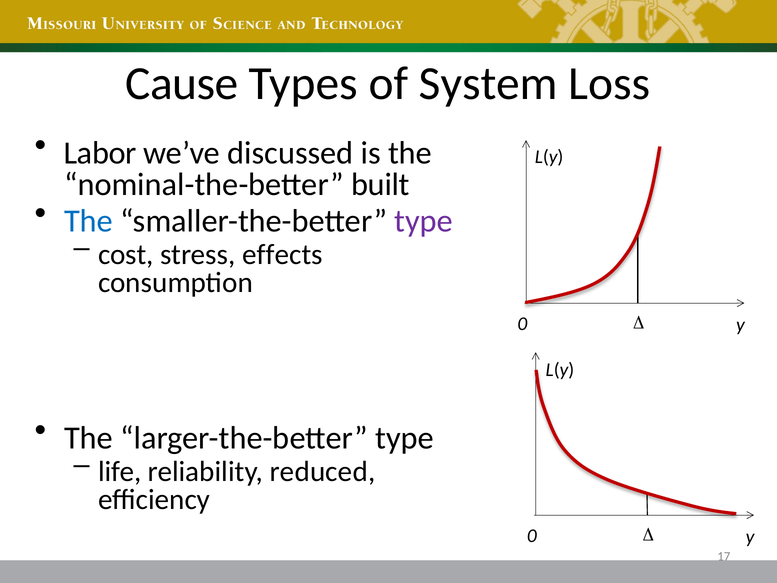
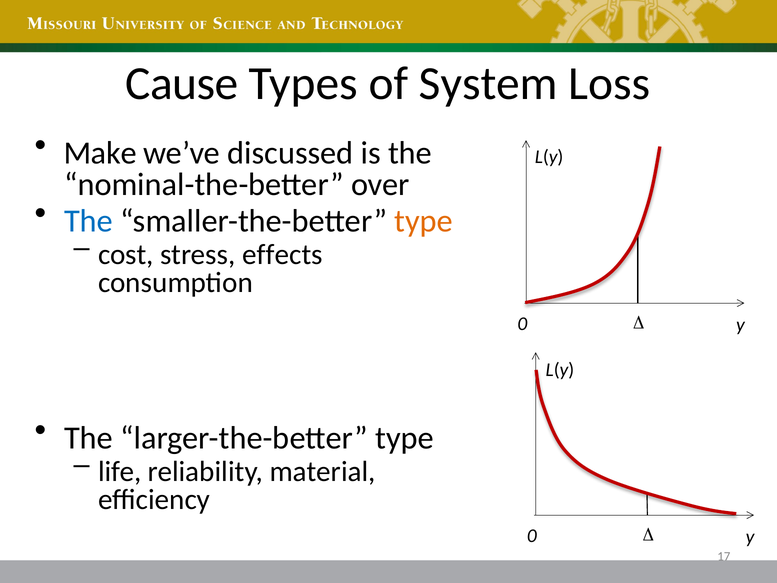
Labor: Labor -> Make (100, 153)
built: built -> over (380, 184)
type colour: purple -> orange (424, 221)
reduced: reduced -> material (323, 472)
